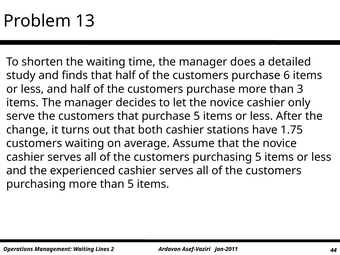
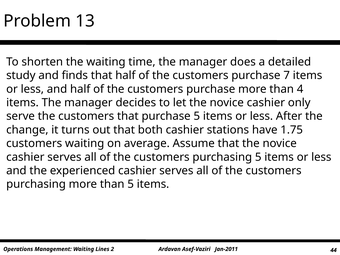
6: 6 -> 7 (287, 75)
3: 3 -> 4 (300, 89)
